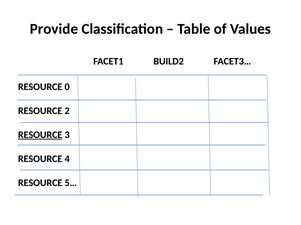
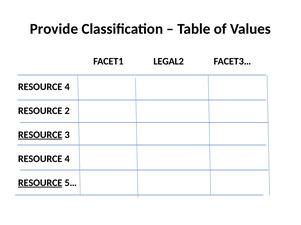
BUILD2: BUILD2 -> LEGAL2 (169, 62)
0: 0 -> 4 (67, 87)
RESOURCE underline: none -> present (40, 183)
